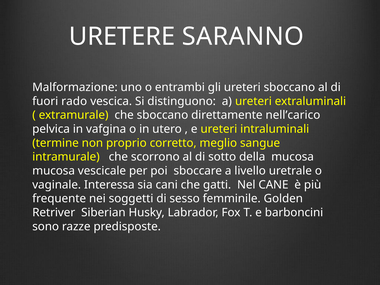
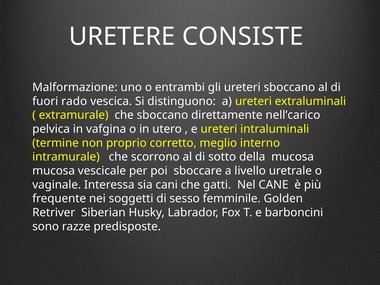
SARANNO: SARANNO -> CONSISTE (243, 36)
sangue: sangue -> interno (260, 143)
